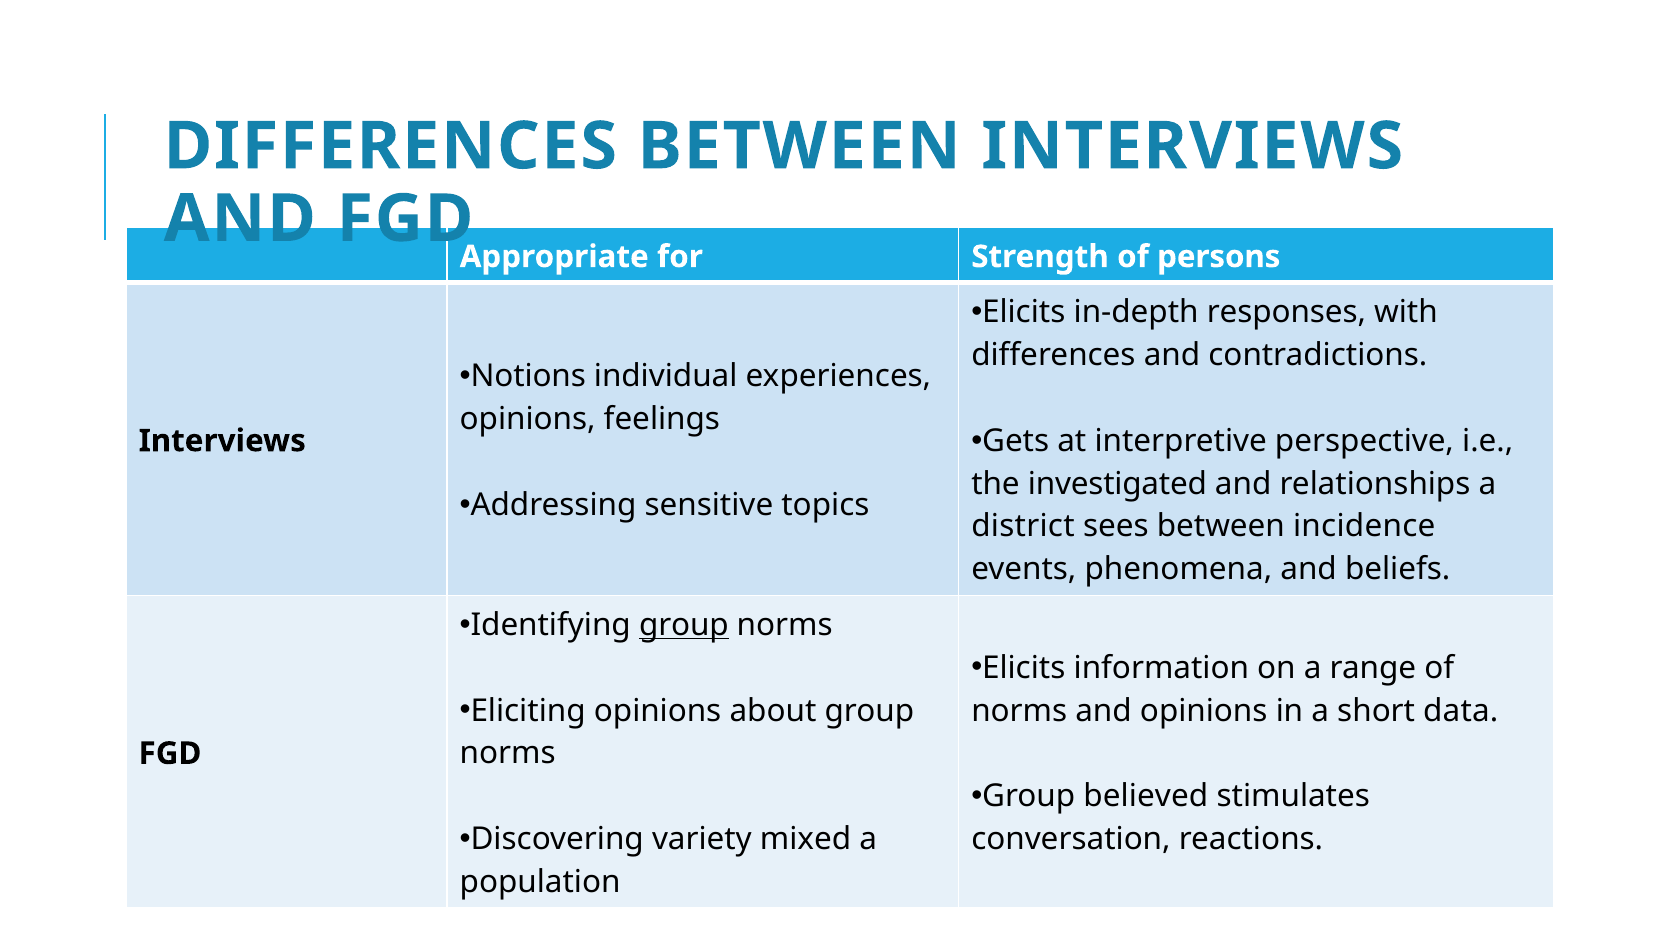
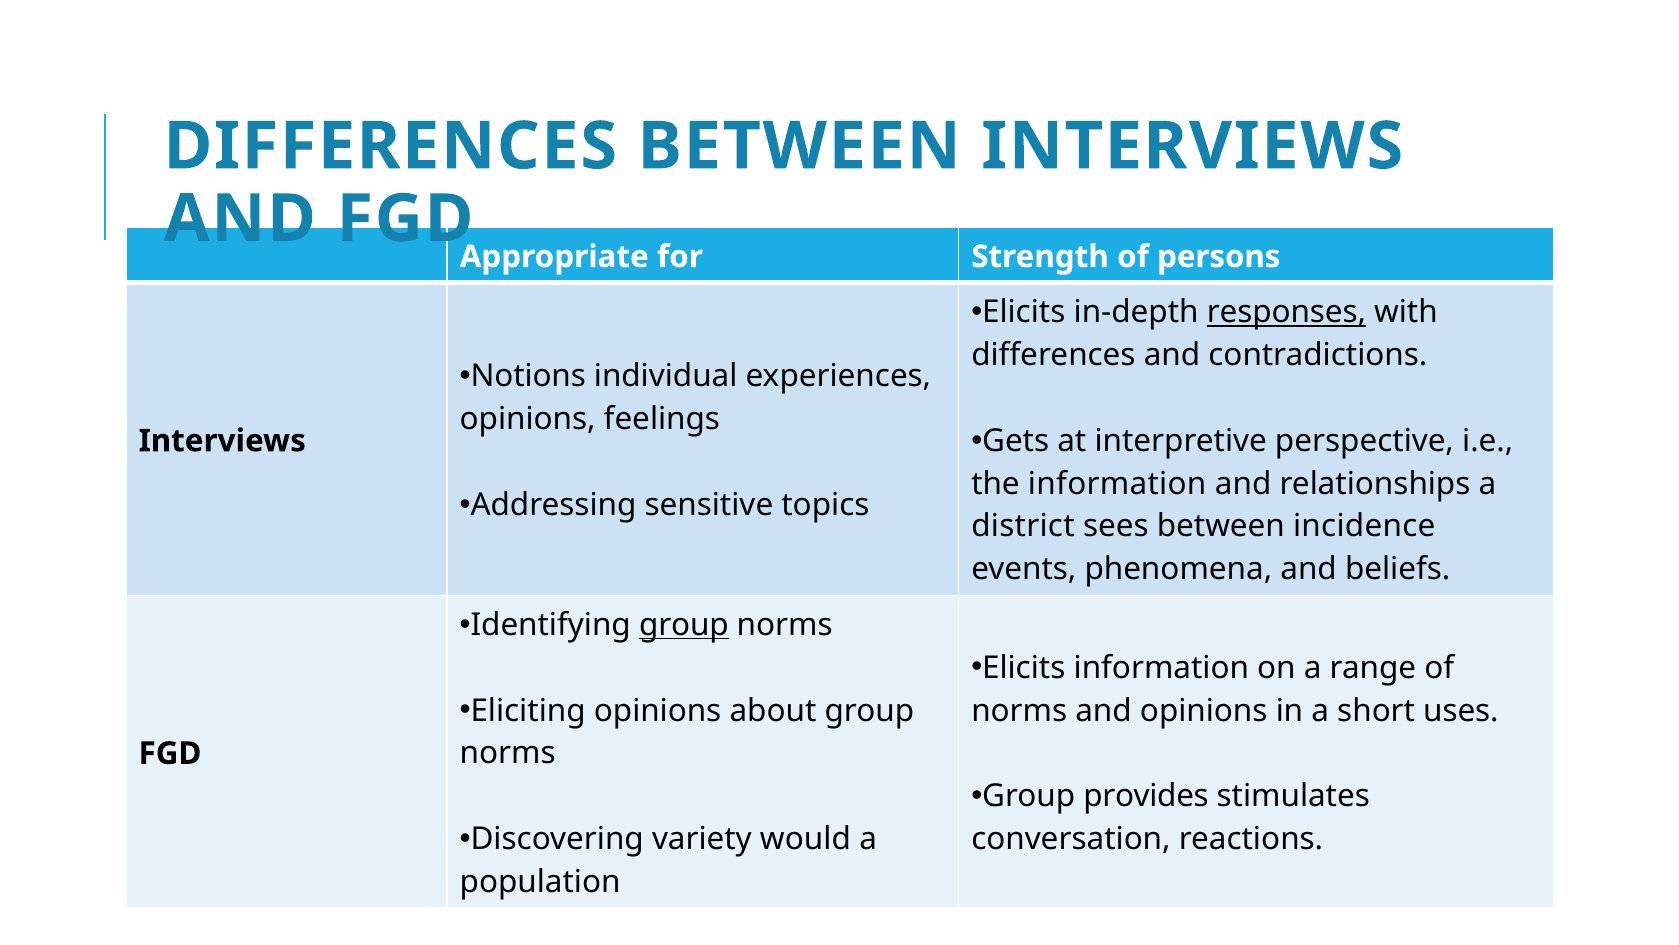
responses underline: none -> present (1286, 312)
the investigated: investigated -> information (1117, 483)
data: data -> uses (1461, 710)
believed: believed -> provides (1146, 796)
mixed: mixed -> would (806, 839)
